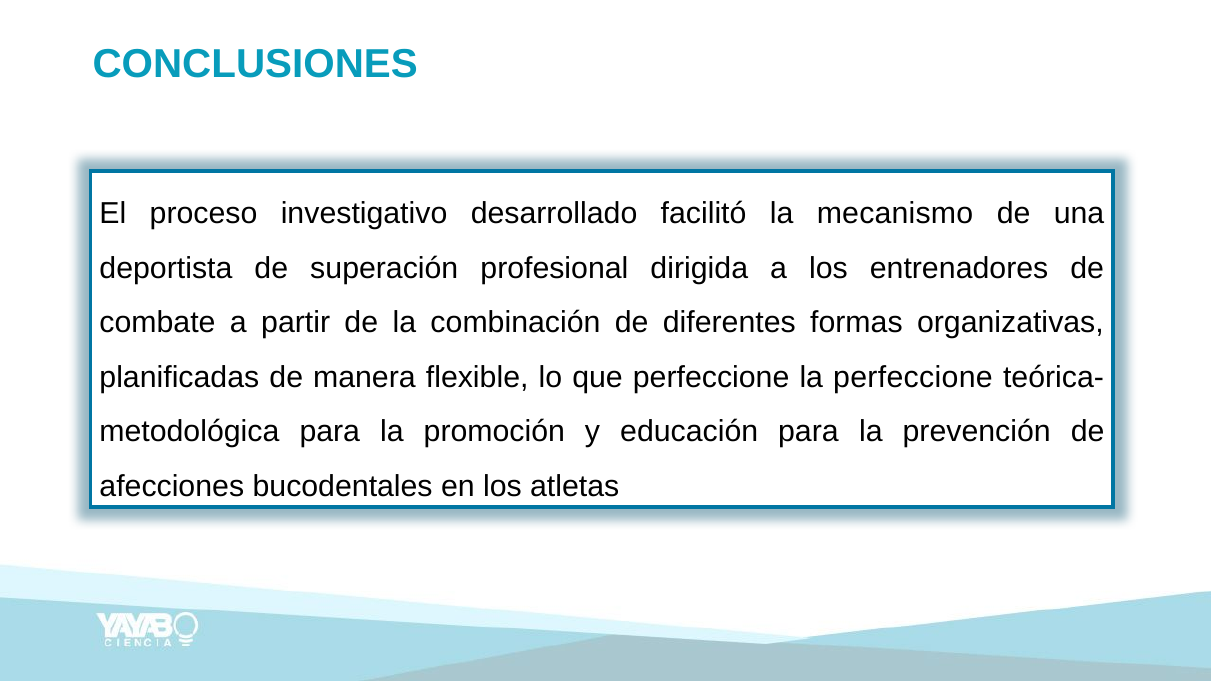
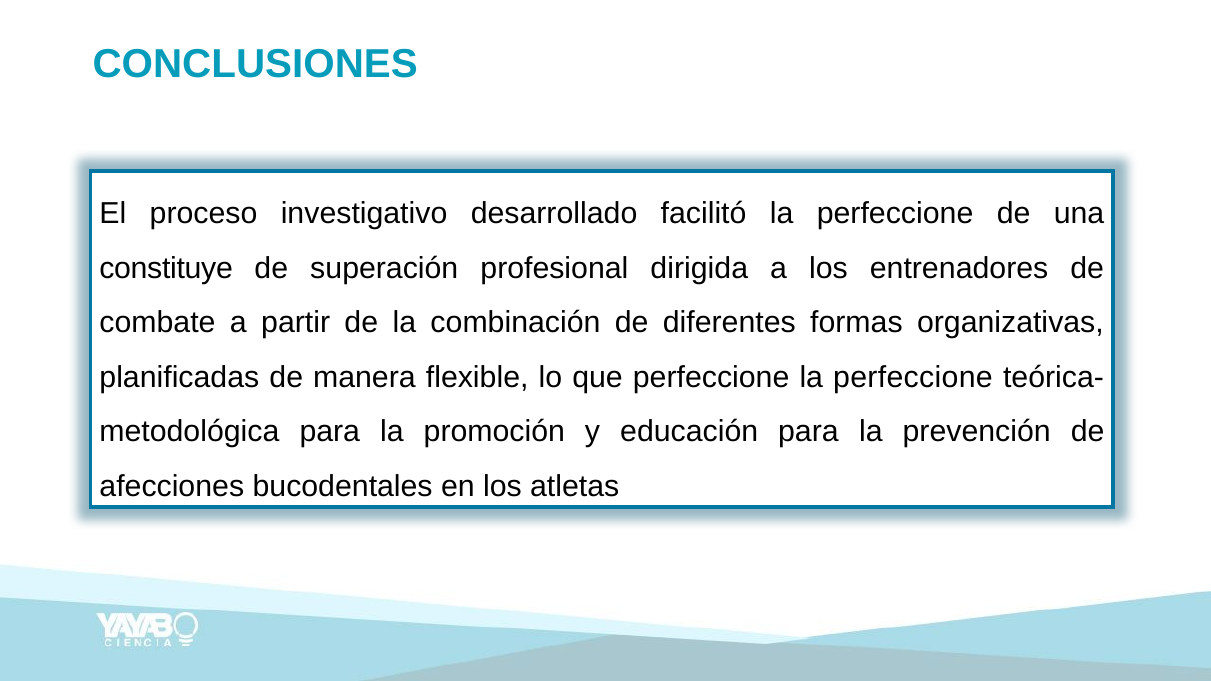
facilitó la mecanismo: mecanismo -> perfeccione (895, 214)
deportista: deportista -> constituye (166, 268)
